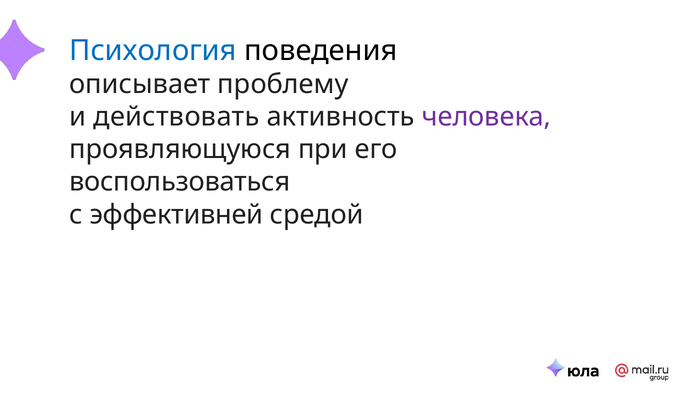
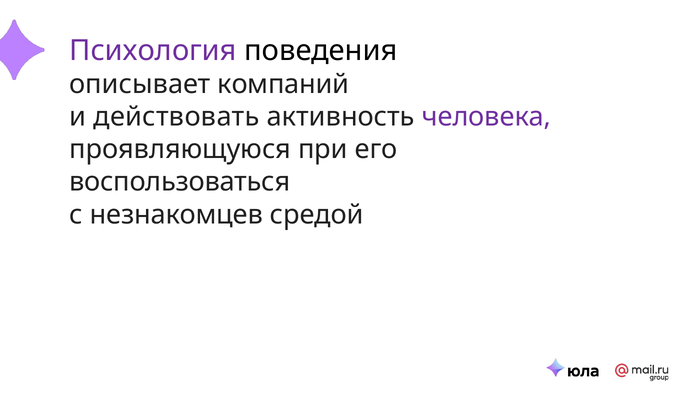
Психология colour: blue -> purple (153, 50)
проблему: проблему -> компаний (283, 84)
эффективней: эффективней -> незнакомцев (176, 215)
